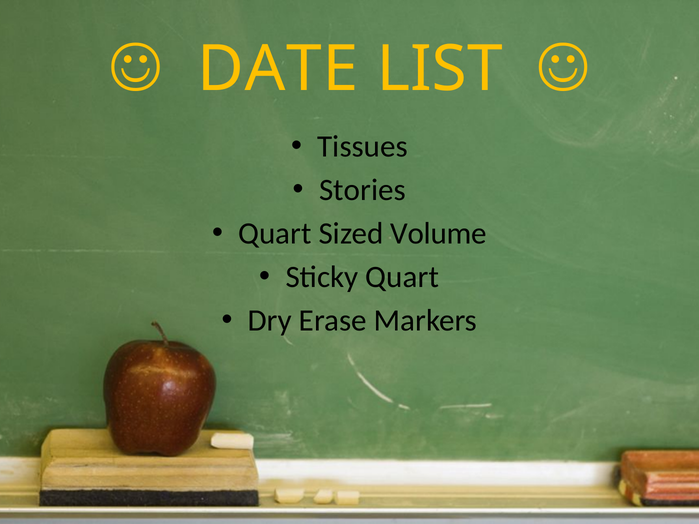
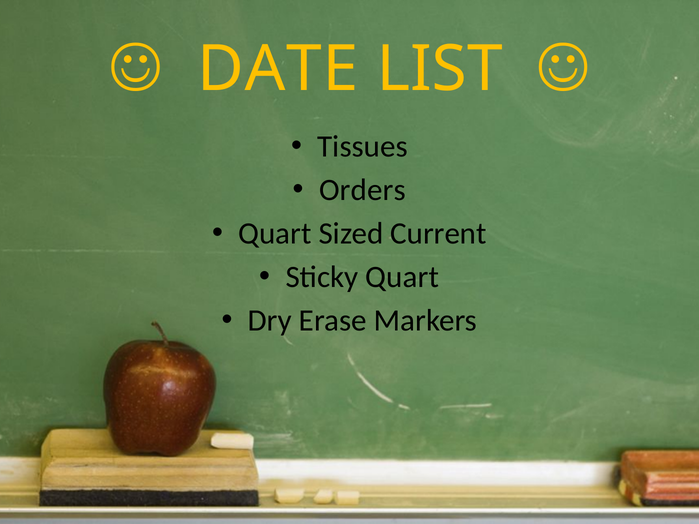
Stories: Stories -> Orders (363, 190)
Volume: Volume -> Current (439, 234)
